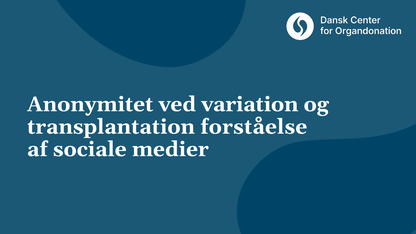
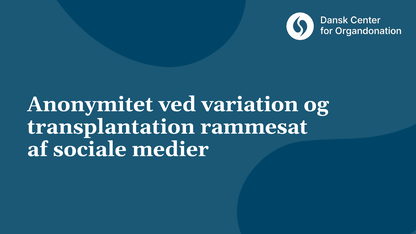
forståelse: forståelse -> rammesat (254, 127)
